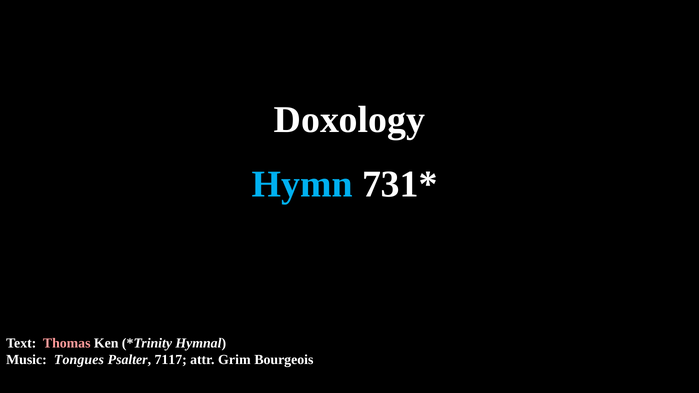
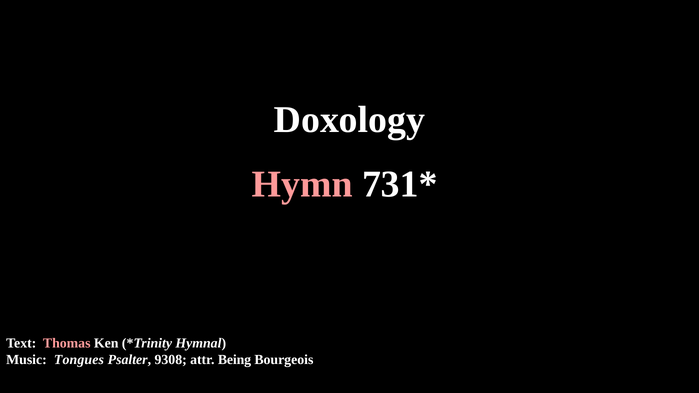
Hymn colour: light blue -> pink (302, 184)
7117: 7117 -> 9308 (171, 360)
Grim: Grim -> Being (235, 360)
